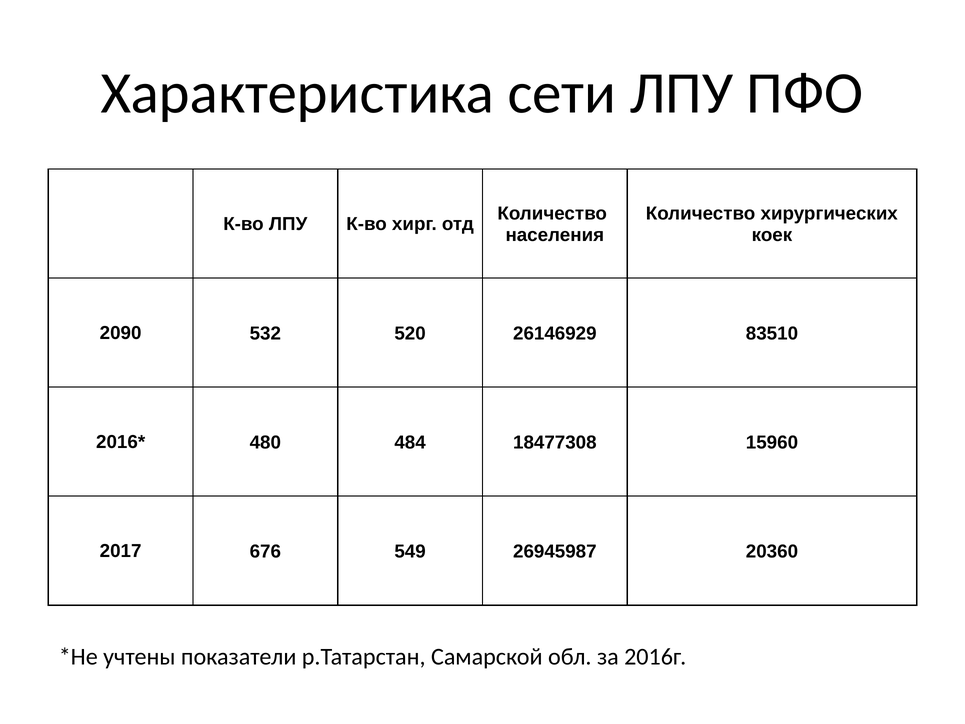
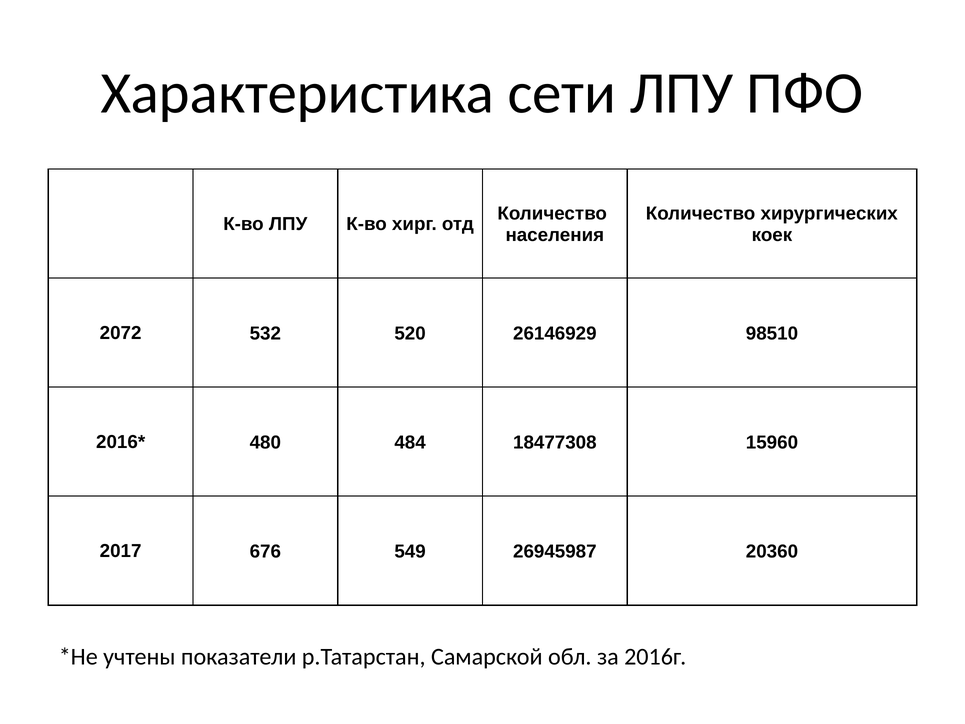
2090: 2090 -> 2072 (121, 333)
83510: 83510 -> 98510 (772, 333)
